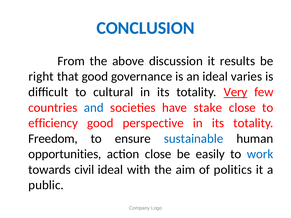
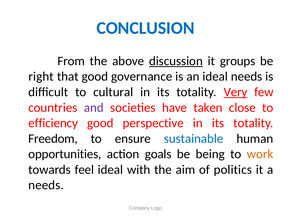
discussion underline: none -> present (176, 61)
results: results -> groups (238, 61)
ideal varies: varies -> needs (247, 77)
and colour: blue -> purple (94, 108)
stake: stake -> taken (208, 108)
action close: close -> goals (158, 154)
easily: easily -> being (210, 154)
work colour: blue -> orange (260, 154)
civil: civil -> feel (84, 170)
public: public -> needs (46, 185)
